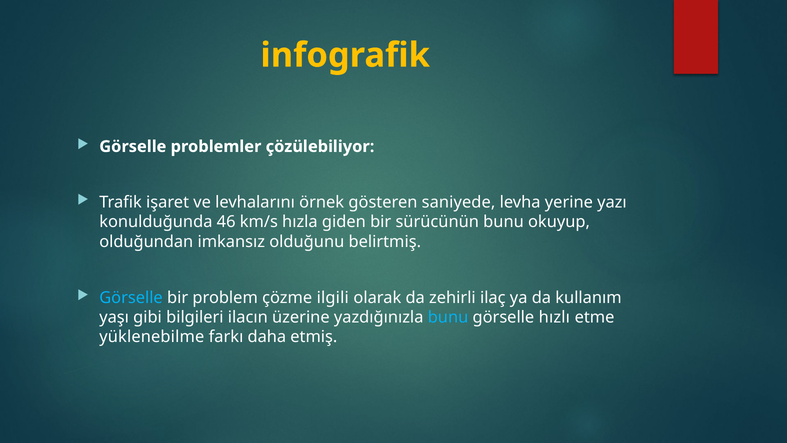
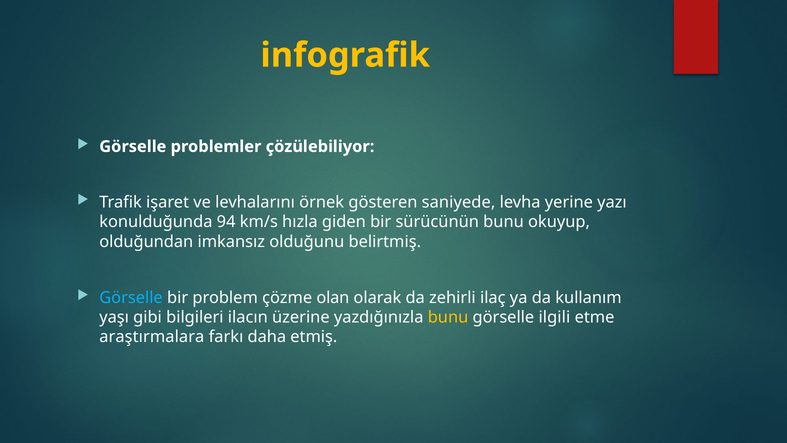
46: 46 -> 94 (226, 222)
ilgili: ilgili -> olan (333, 297)
bunu colour: light blue -> yellow (448, 317)
hızlı: hızlı -> ilgili (554, 317)
yüklenebilme: yüklenebilme -> araştırmalara (152, 337)
